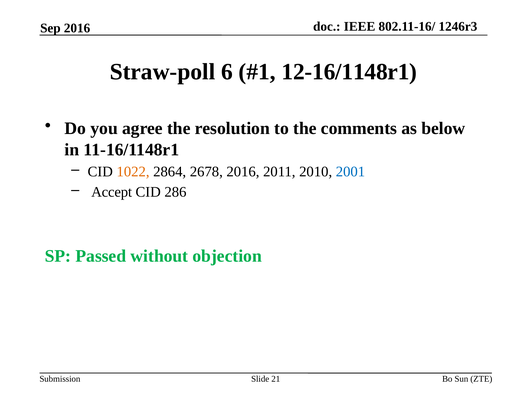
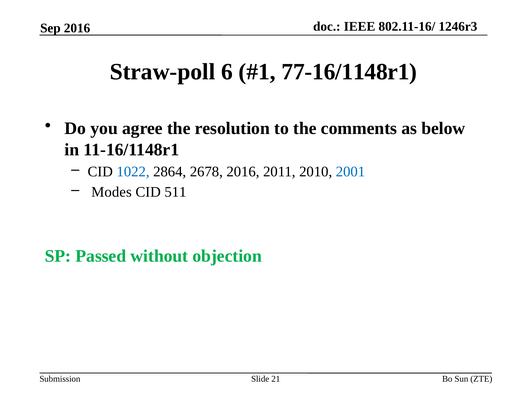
12-16/1148r1: 12-16/1148r1 -> 77-16/1148r1 (349, 72)
1022 colour: orange -> blue (133, 172)
Accept: Accept -> Modes (112, 192)
286: 286 -> 511 (175, 192)
